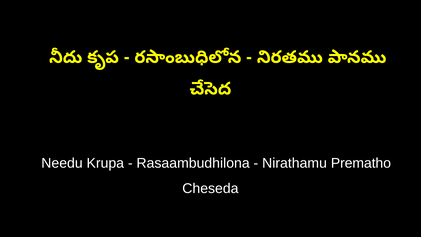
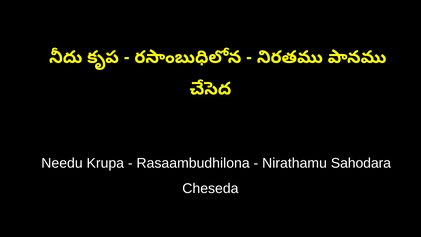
Prematho: Prematho -> Sahodara (361, 163)
